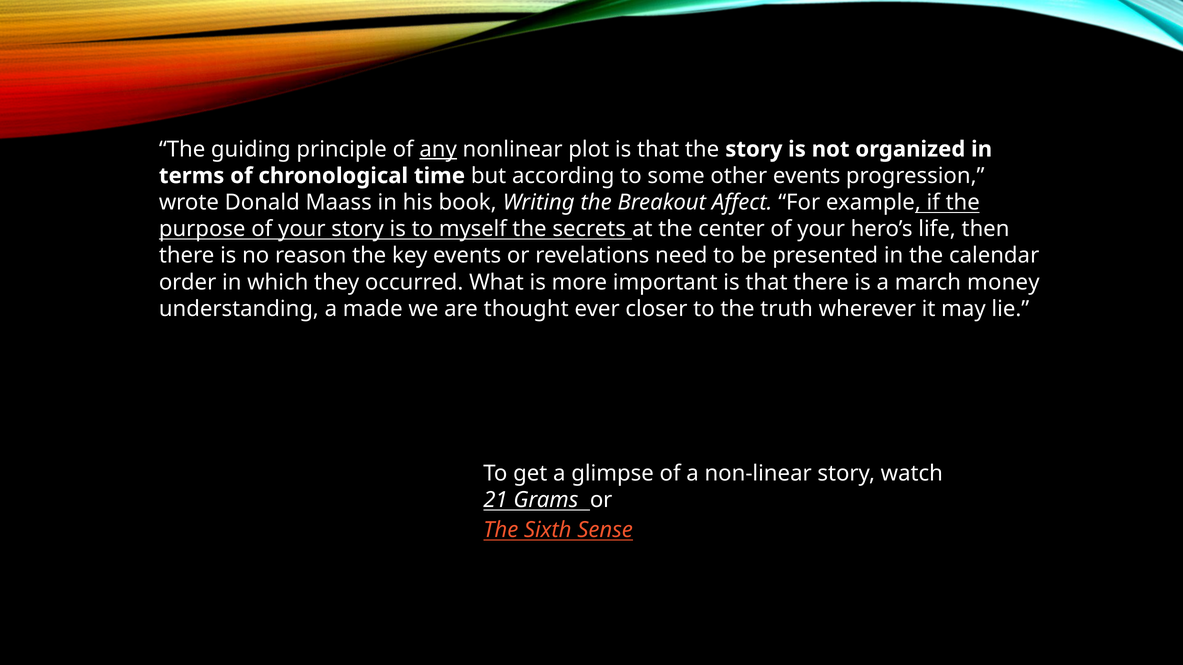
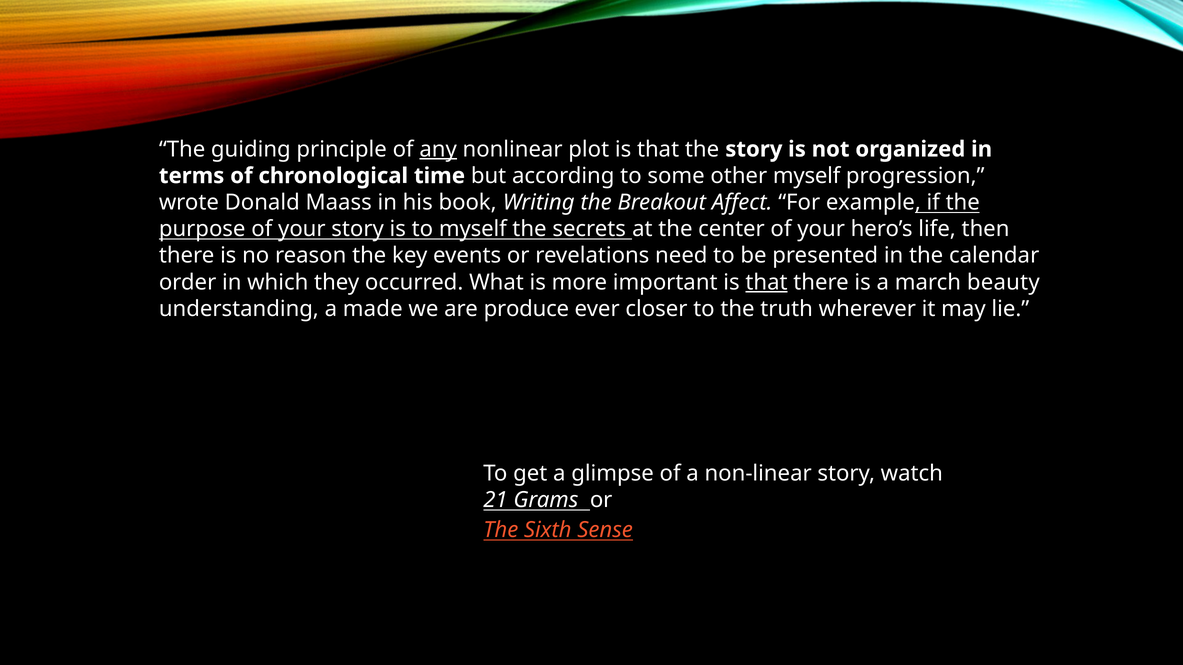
other events: events -> myself (807, 176)
that underline: none -> present (767, 282)
money: money -> beauty (1003, 282)
thought: thought -> produce (526, 309)
